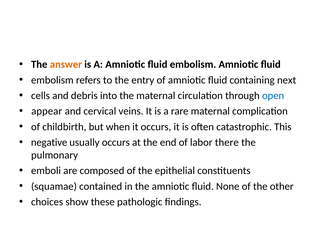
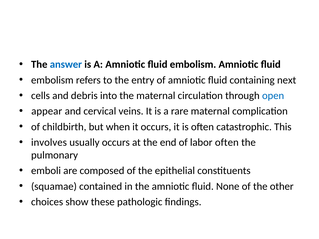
answer colour: orange -> blue (66, 65)
negative: negative -> involves (49, 143)
labor there: there -> often (227, 143)
